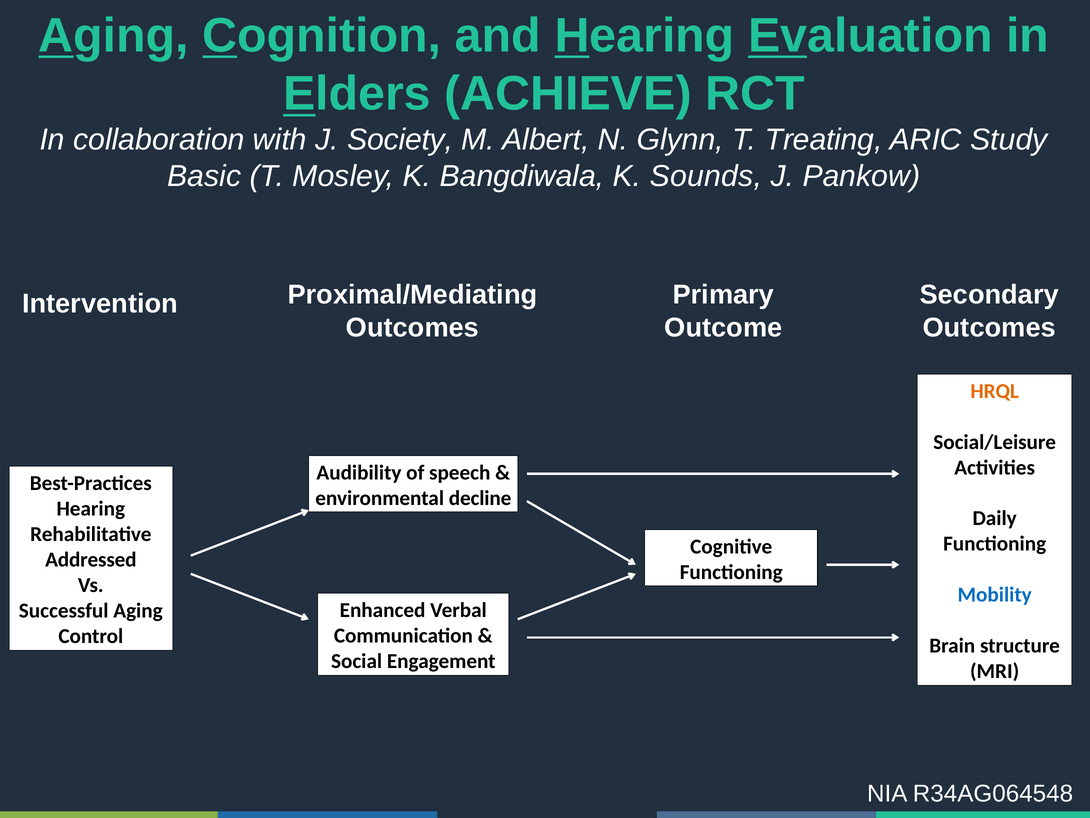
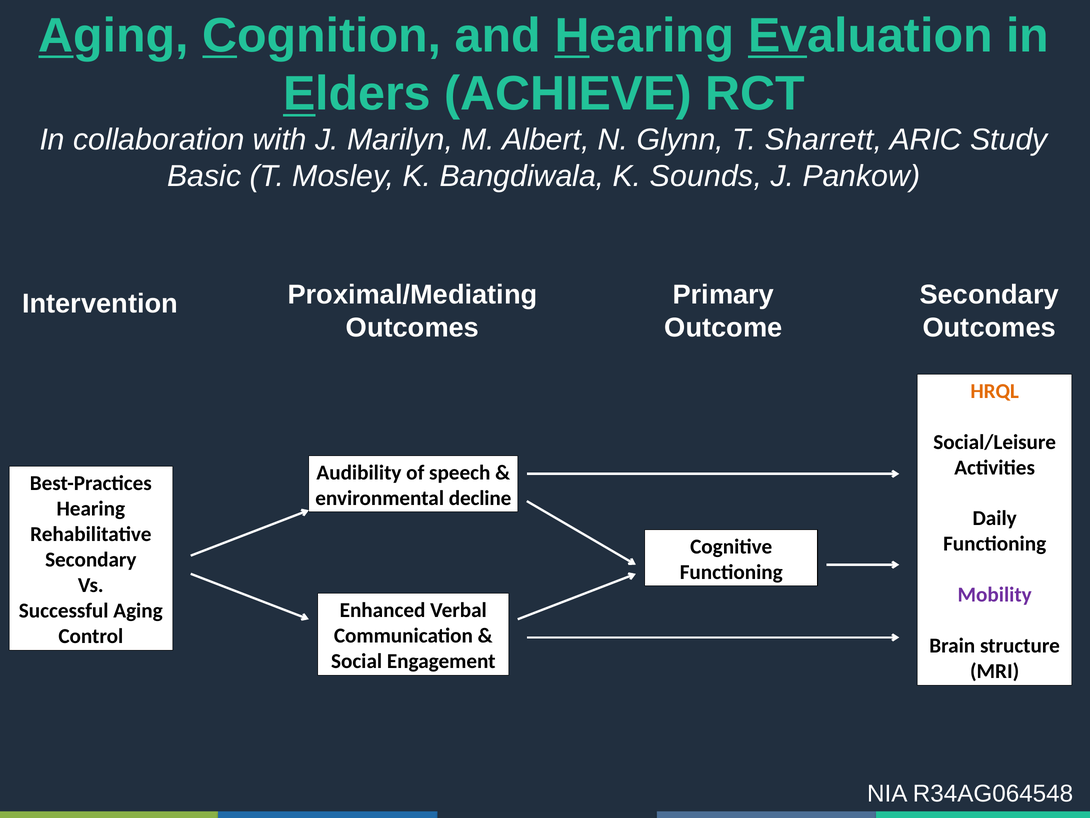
Society: Society -> Marilyn (400, 140)
Treating: Treating -> Sharrett (823, 140)
Addressed: Addressed -> Secondary (91, 559)
Mobility colour: blue -> purple (995, 594)
